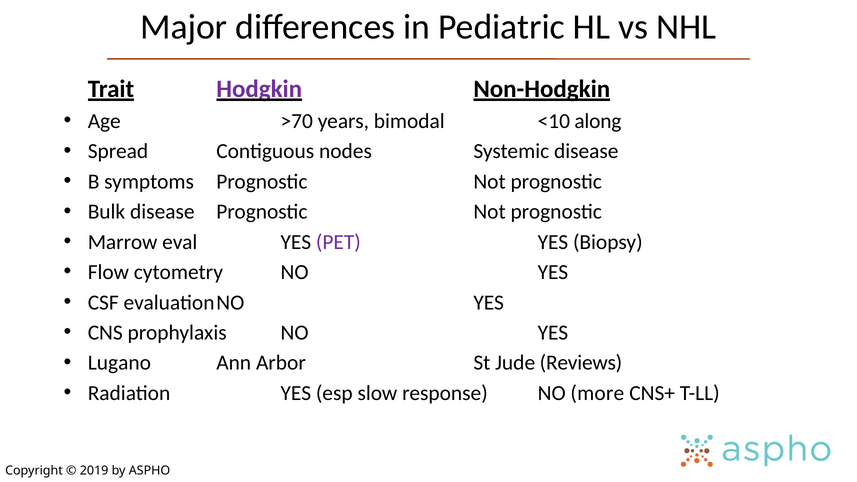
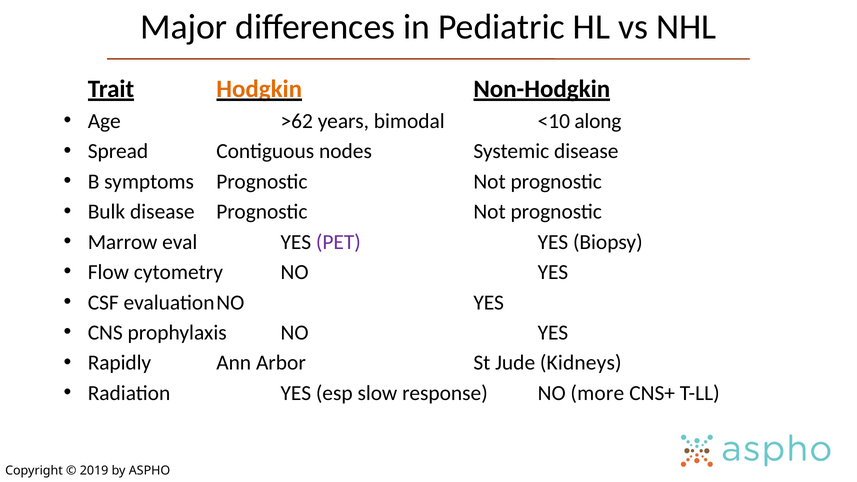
Hodgkin colour: purple -> orange (259, 89)
>70: >70 -> >62 (297, 121)
Lugano: Lugano -> Rapidly (119, 363)
Reviews: Reviews -> Kidneys (581, 363)
